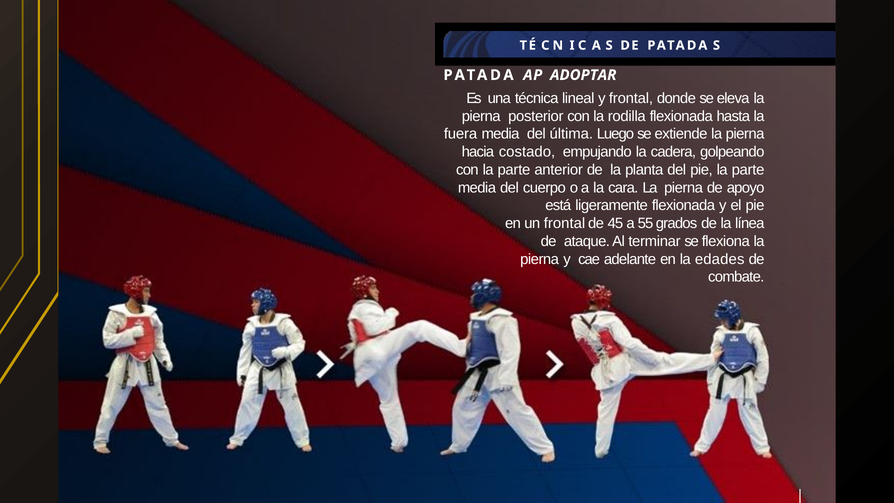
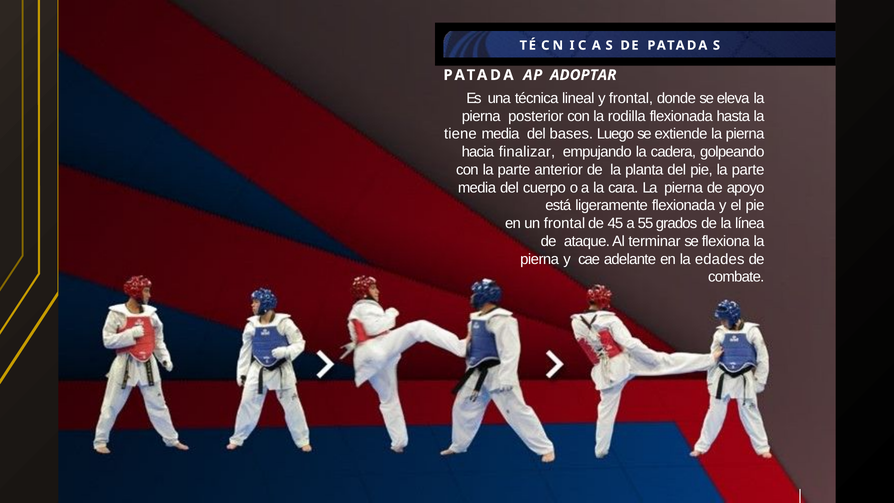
fuera: fuera -> tiene (460, 134)
última: última -> bases (571, 134)
costado: costado -> finalizar (527, 152)
